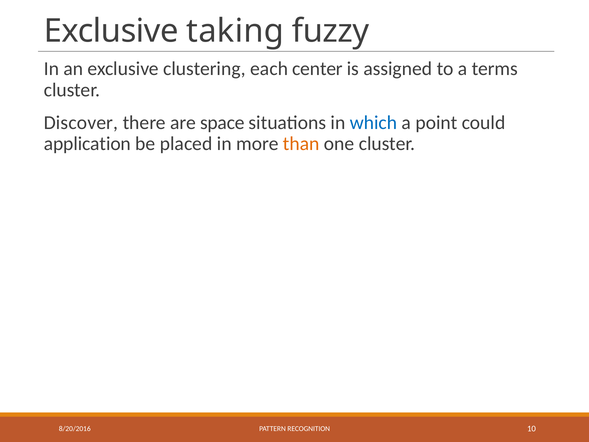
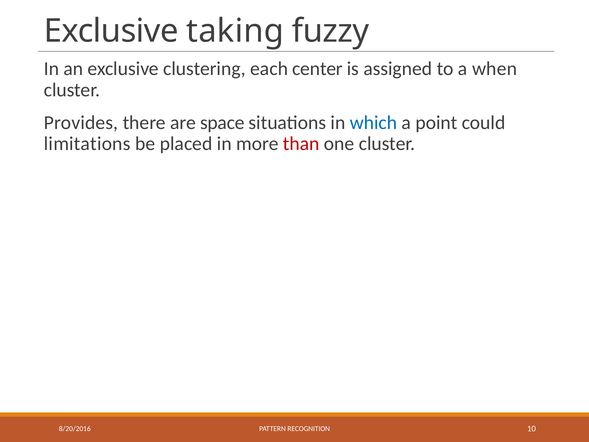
terms: terms -> when (495, 69)
Discover: Discover -> Provides (81, 122)
application: application -> limitations (87, 144)
than colour: orange -> red (301, 144)
